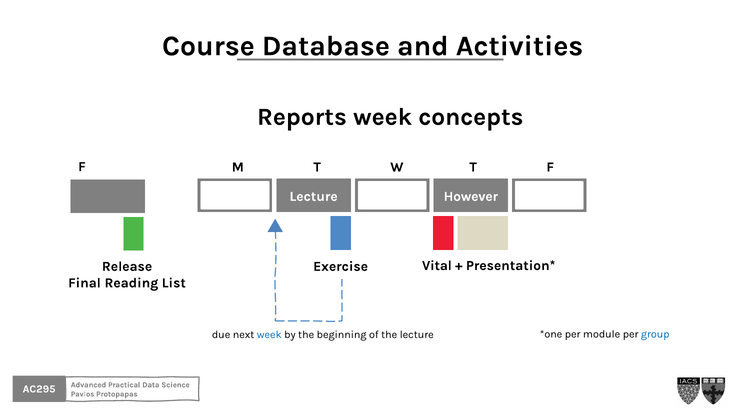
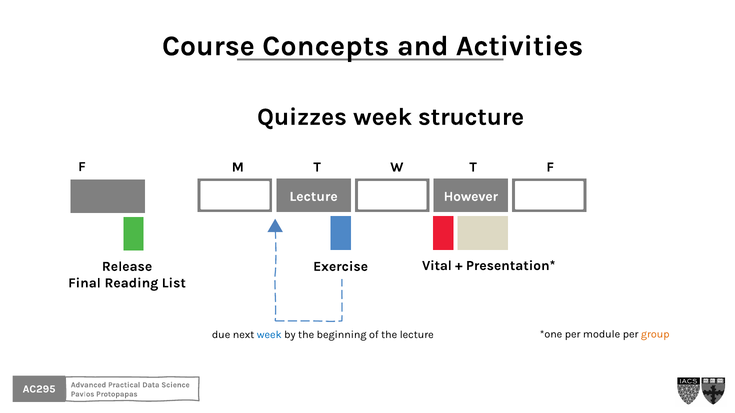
Database: Database -> Concepts (326, 46)
Reports: Reports -> Quizzes (302, 117)
concepts: concepts -> structure (471, 117)
group colour: blue -> orange (655, 335)
